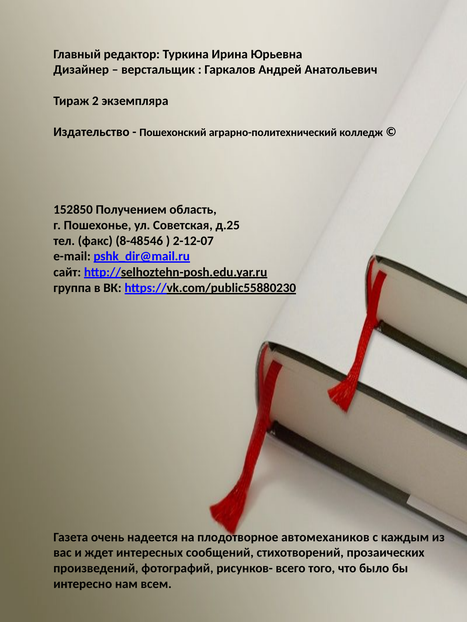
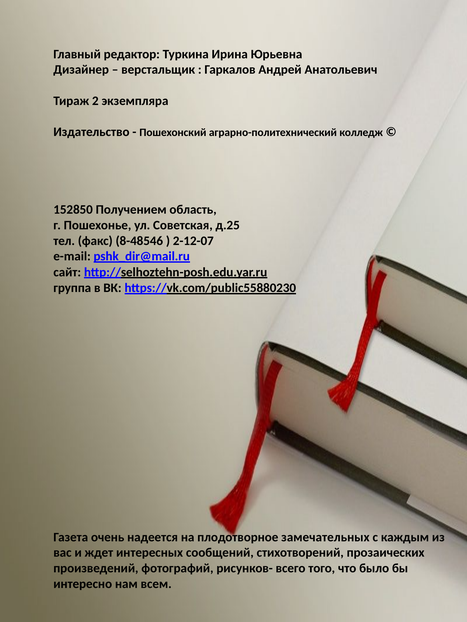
автомехаников: автомехаников -> замечательных (325, 538)
